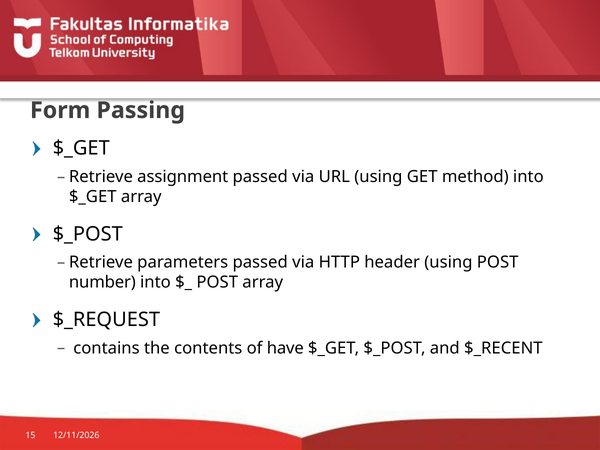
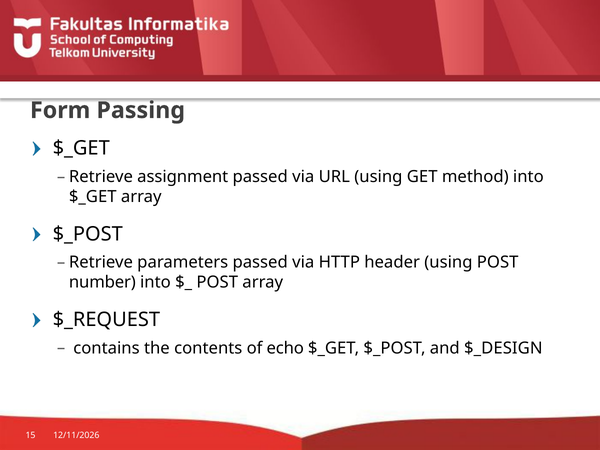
have: have -> echo (285, 348)
$_RECENT: $_RECENT -> $_DESIGN (503, 348)
